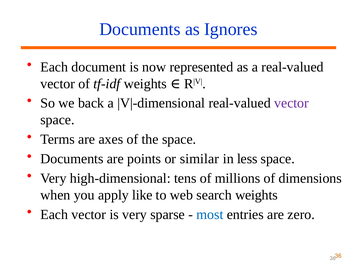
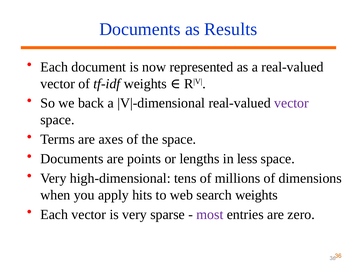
Ignores: Ignores -> Results (231, 29)
similar: similar -> lengths (200, 159)
like: like -> hits (142, 195)
most colour: blue -> purple (210, 214)
